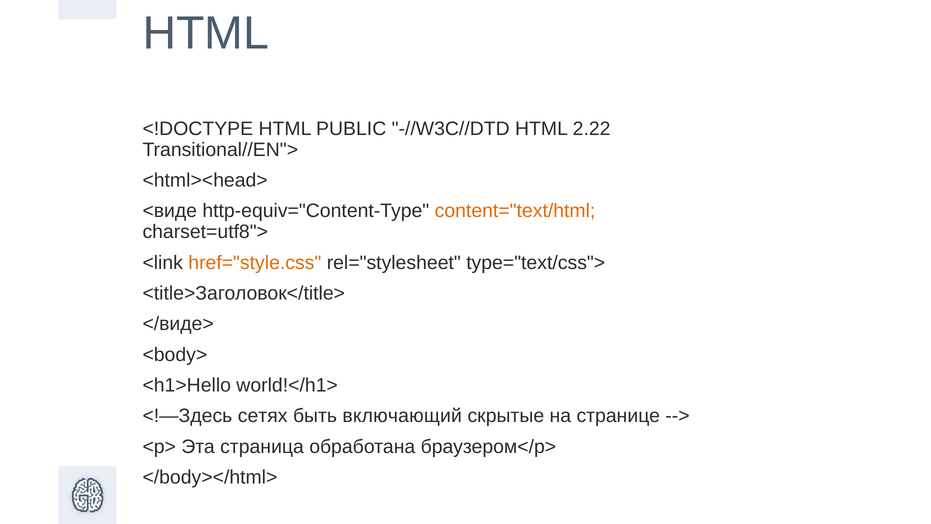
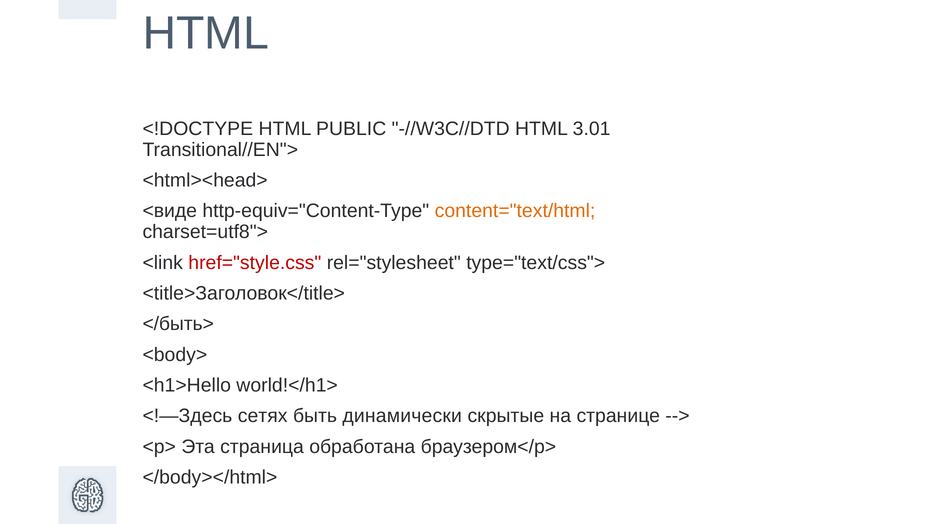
2.22: 2.22 -> 3.01 (592, 129)
href="style.css colour: orange -> red (255, 263)
</виде>: </виде> -> </быть> (178, 324)
включающий: включающий -> динамически (402, 416)
